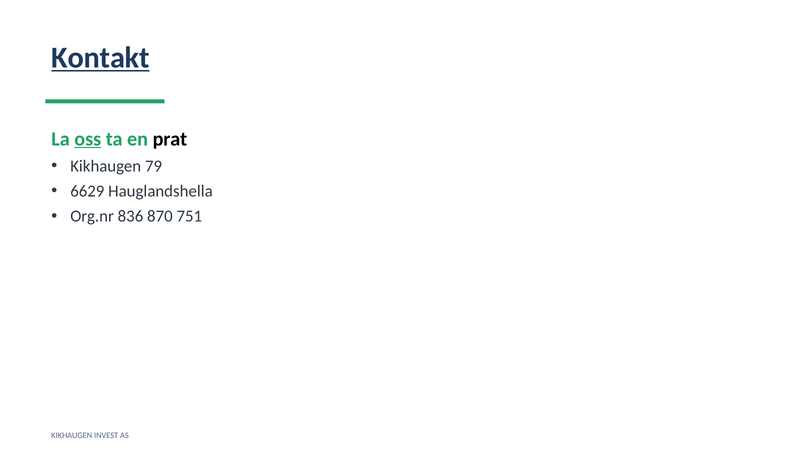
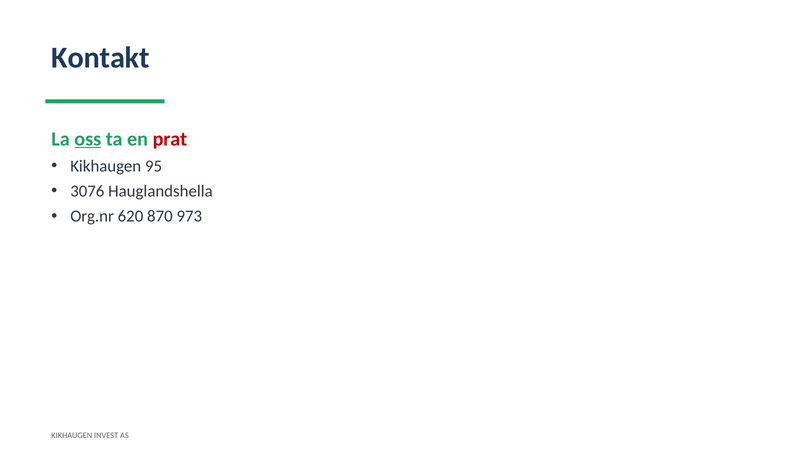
Kontakt underline: present -> none (101, 58)
prat colour: black -> red (170, 139)
79: 79 -> 95 (154, 166)
6629: 6629 -> 3076 (87, 191)
836: 836 -> 620 (130, 216)
751: 751 -> 973 (189, 216)
